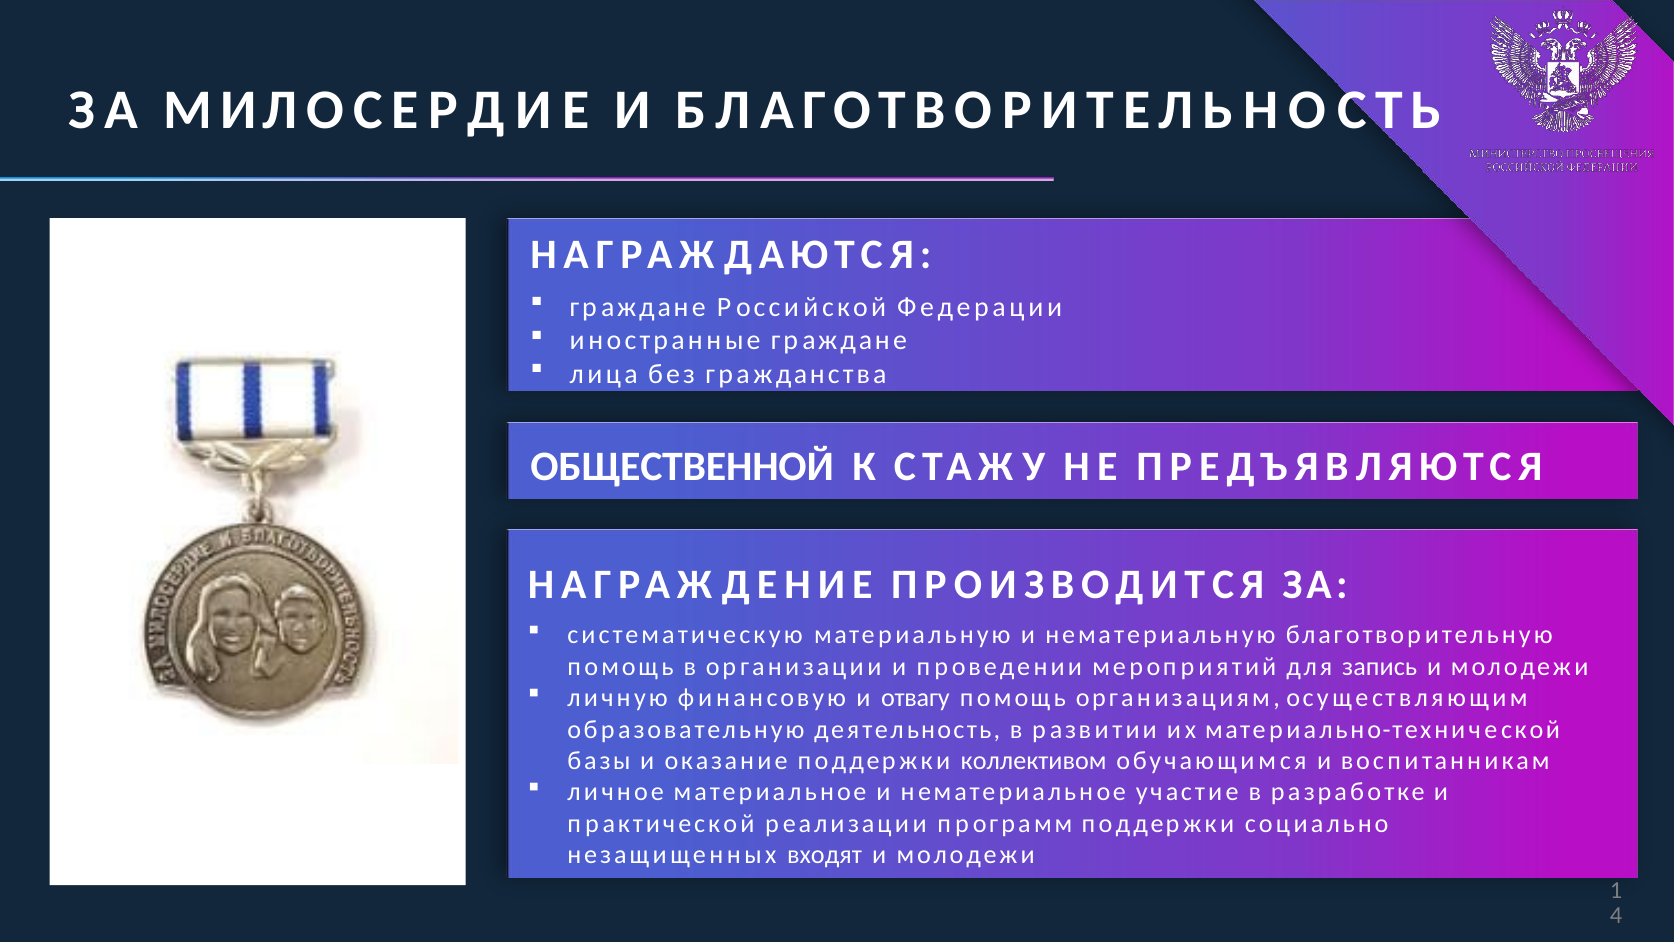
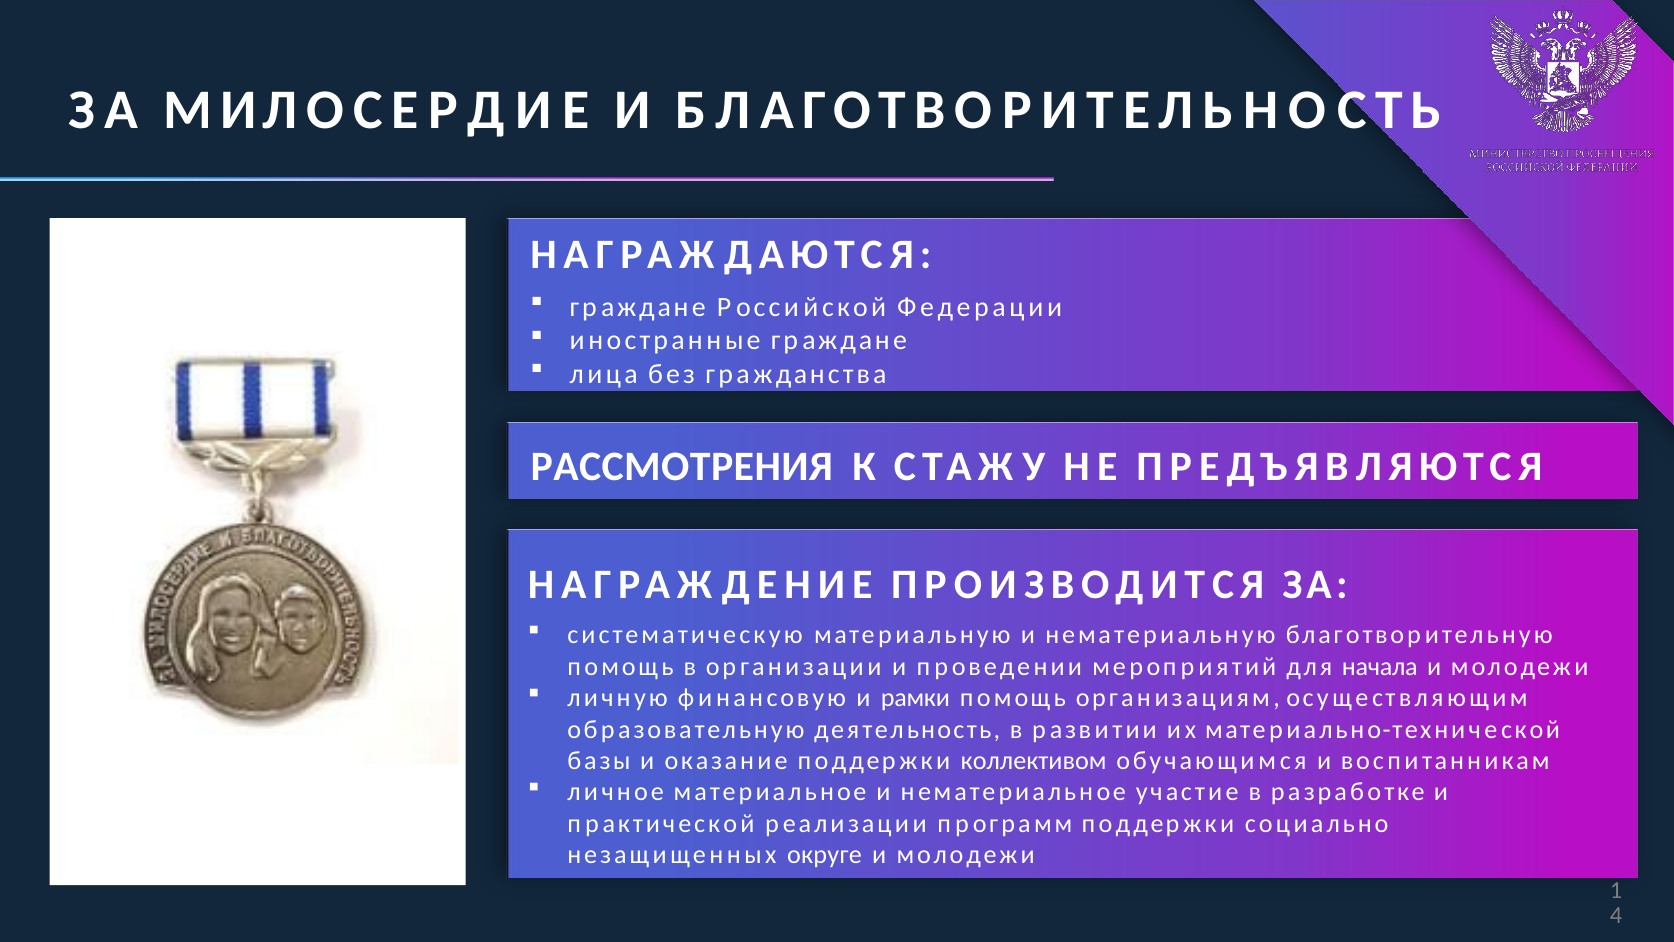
ОБЩЕСТВЕННОЙ: ОБЩЕСТВЕННОЙ -> РАССМОТРЕНИЯ (682, 467)
запись: запись -> начала (1380, 666)
отвагу: отвагу -> рамки (915, 698)
входят: входят -> округе (824, 855)
